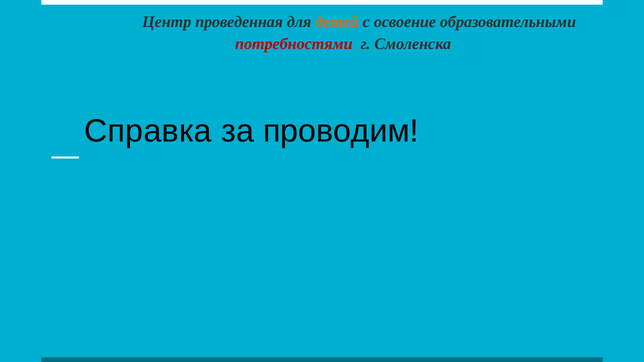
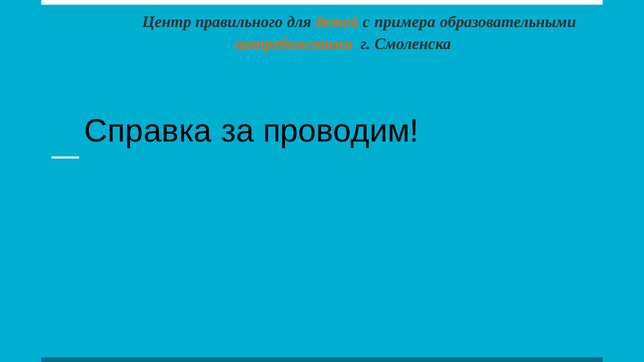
проведенная: проведенная -> правильного (239, 22)
освоение: освоение -> примера (405, 22)
потребностями colour: red -> orange (294, 44)
